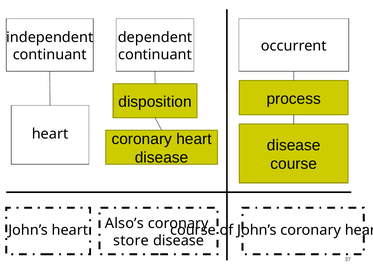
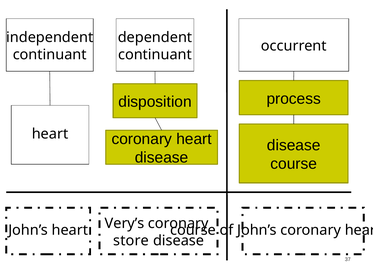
Also’s: Also’s -> Very’s (124, 224)
